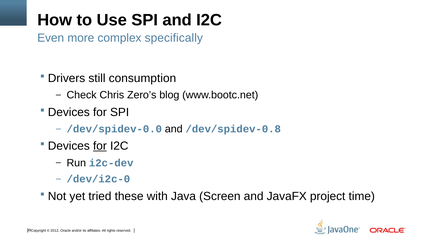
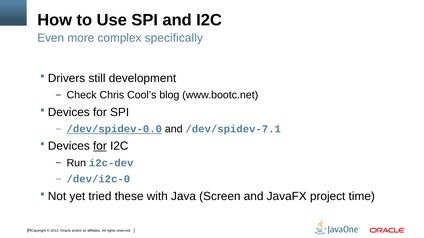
consumption: consumption -> development (142, 78)
Zero’s: Zero’s -> Cool’s (142, 95)
/dev/spidev-0.0 underline: none -> present (114, 129)
/dev/spidev-0.8: /dev/spidev-0.8 -> /dev/spidev-7.1 (233, 129)
